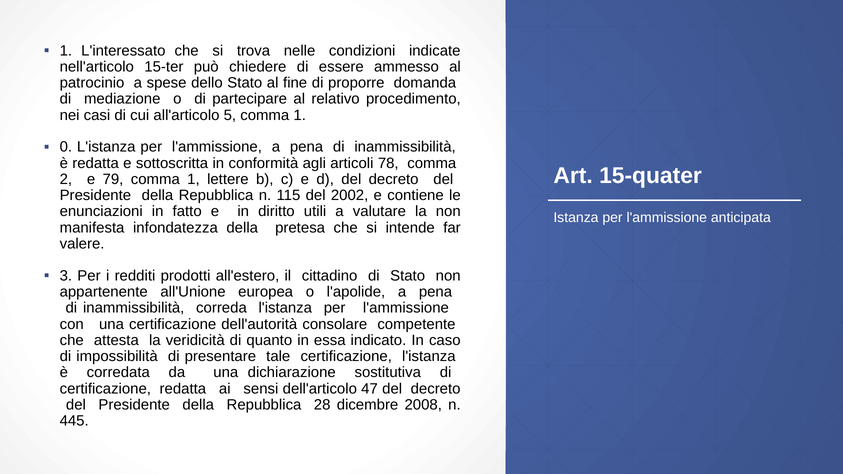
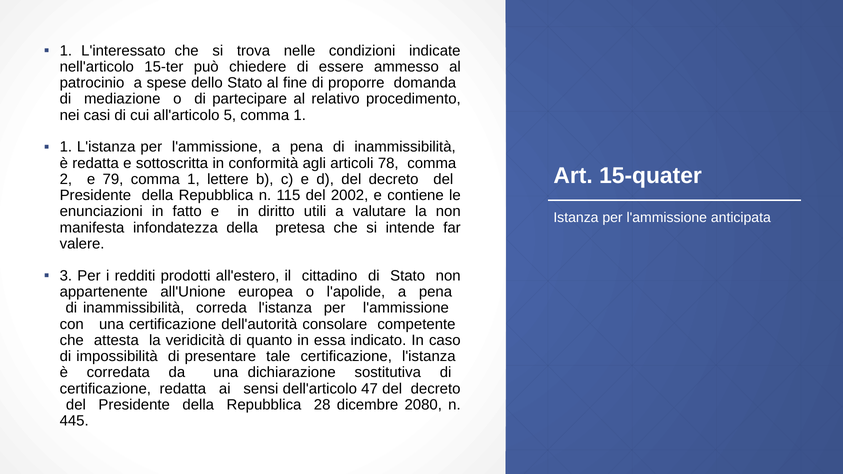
0: 0 -> 1 (66, 147)
2008: 2008 -> 2080 (423, 405)
